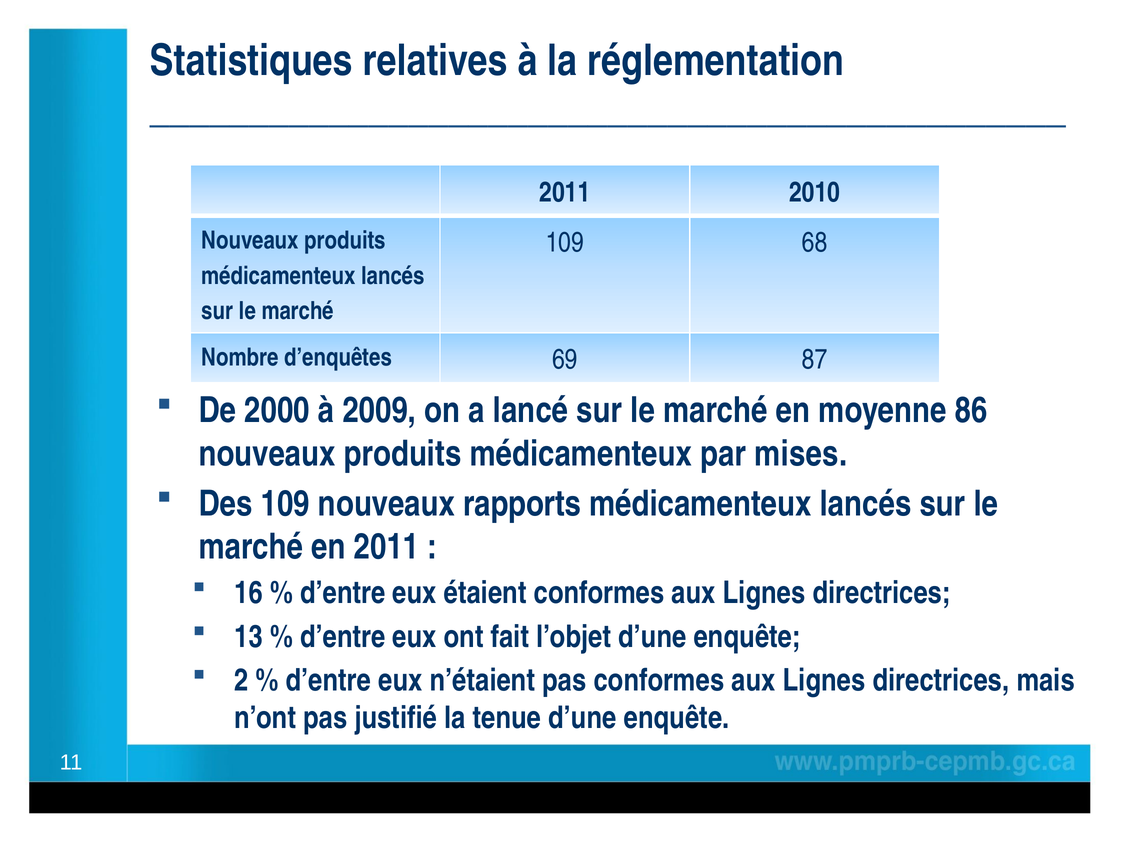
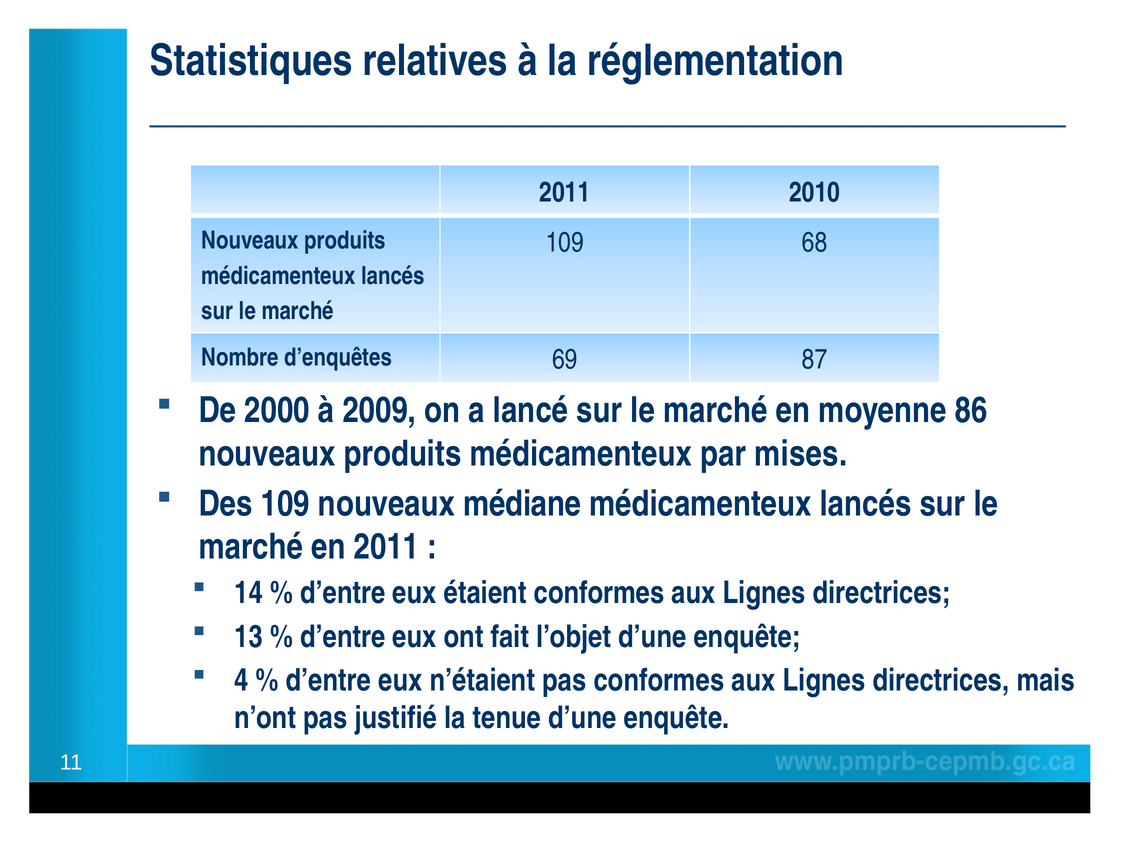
rapports: rapports -> médiane (522, 504)
16: 16 -> 14 (249, 593)
2: 2 -> 4 (242, 681)
